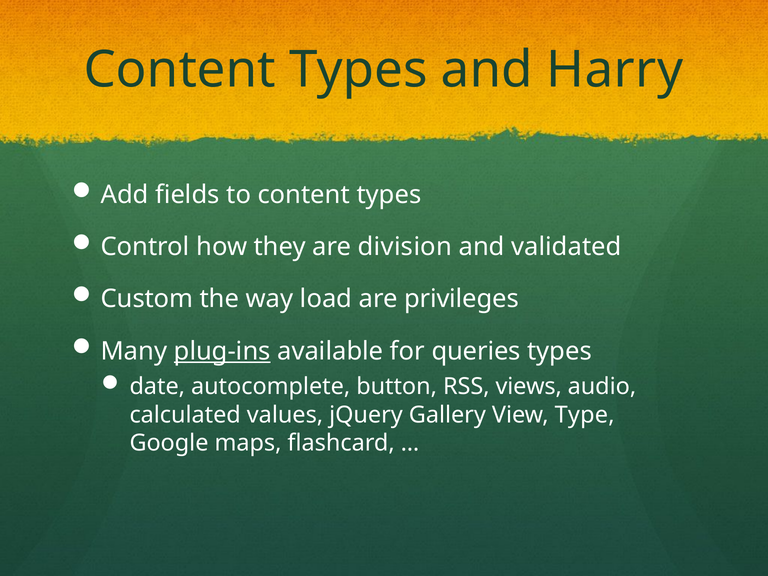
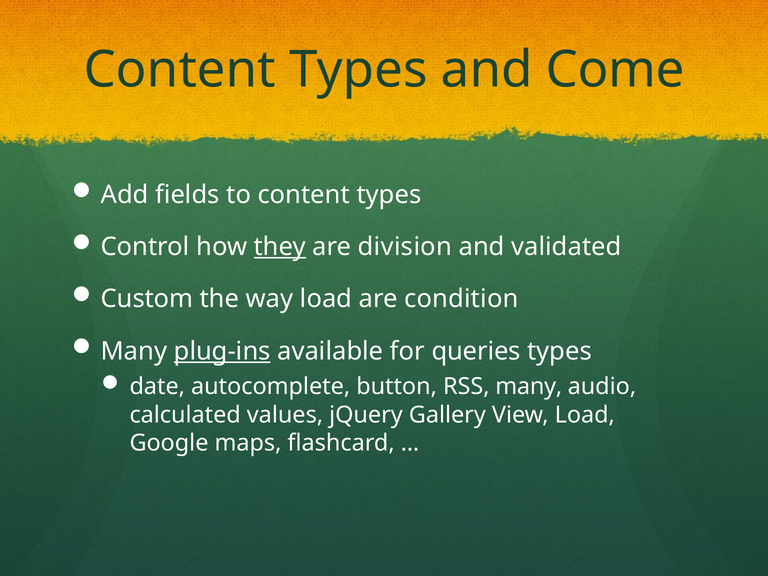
Harry: Harry -> Come (615, 70)
they underline: none -> present (280, 247)
privileges: privileges -> condition (461, 299)
RSS views: views -> many (529, 387)
View Type: Type -> Load (585, 415)
